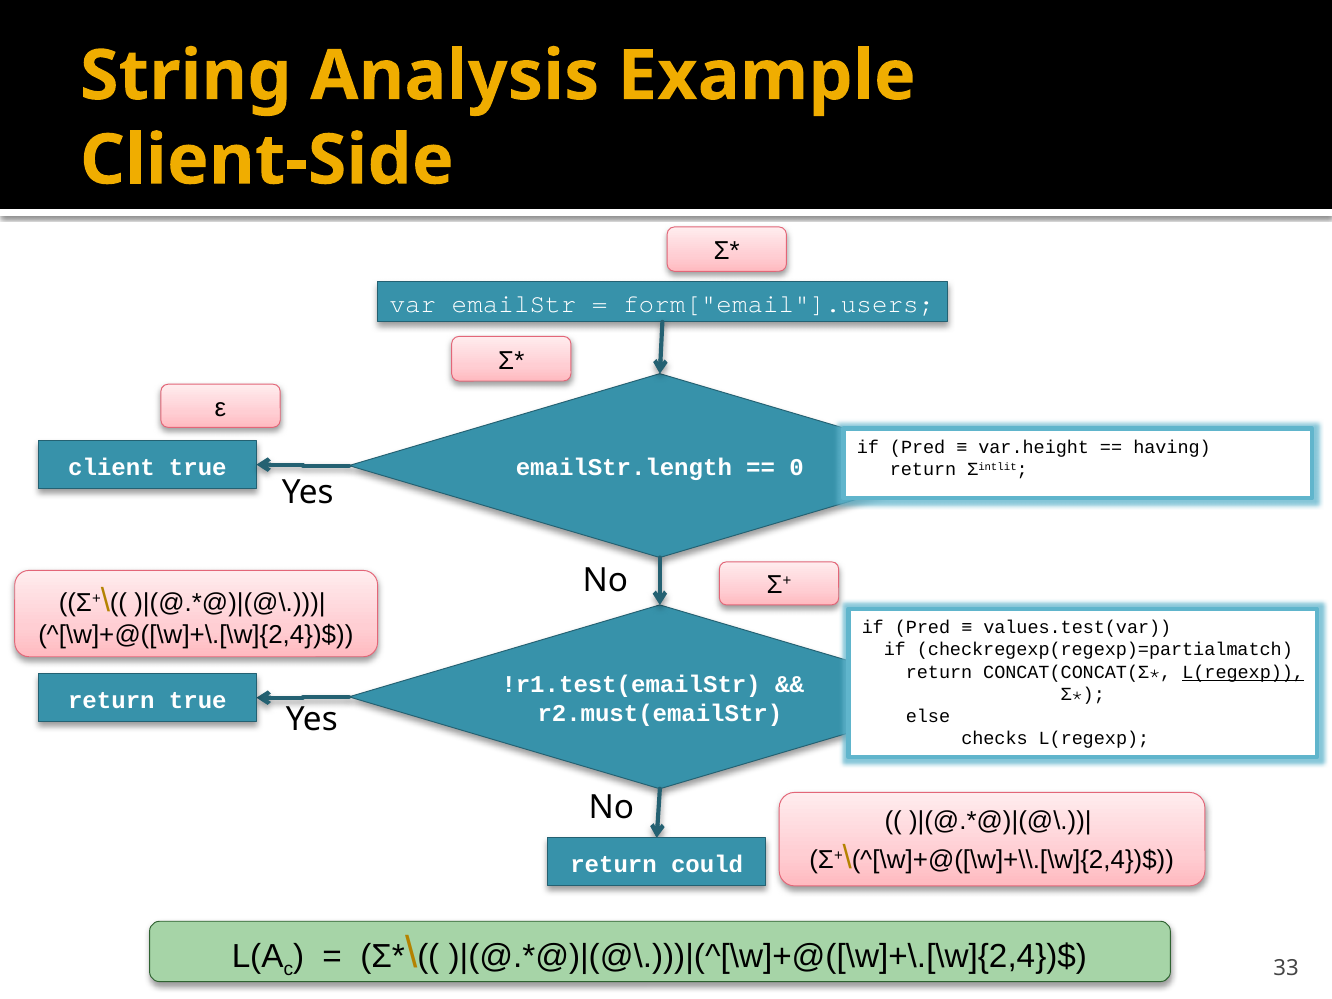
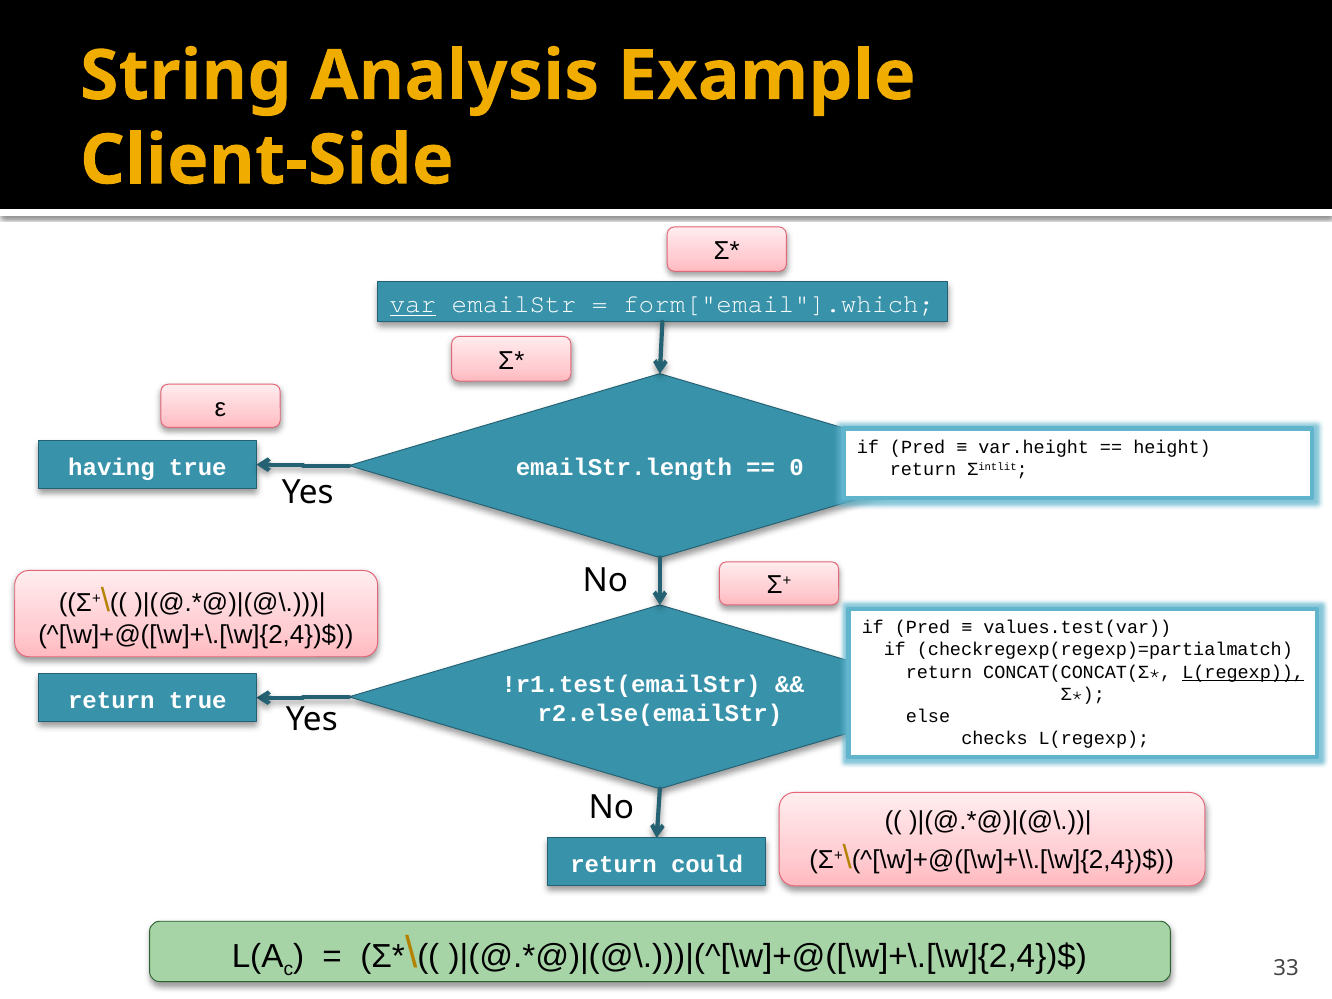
var underline: none -> present (413, 304)
form["email"].users: form["email"].users -> form["email"].which (779, 304)
having: having -> height (1172, 448)
client: client -> having (111, 467)
r2.must(emailStr: r2.must(emailStr -> r2.else(emailStr (660, 714)
